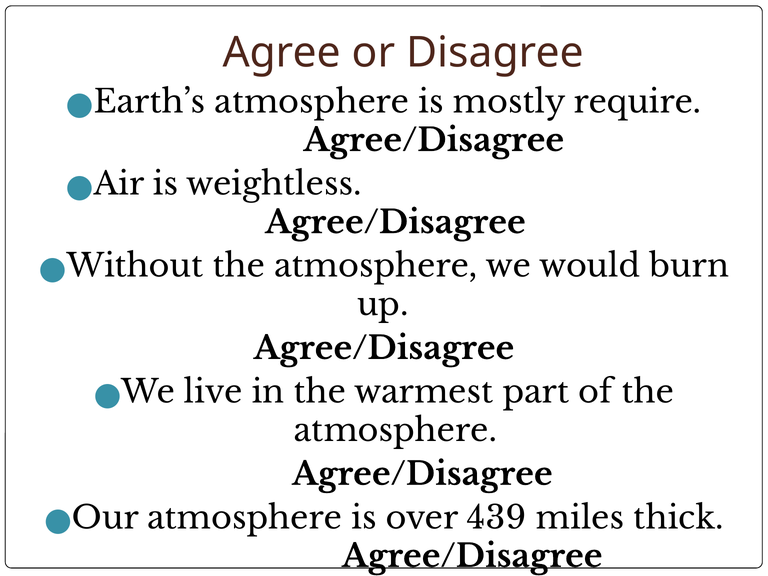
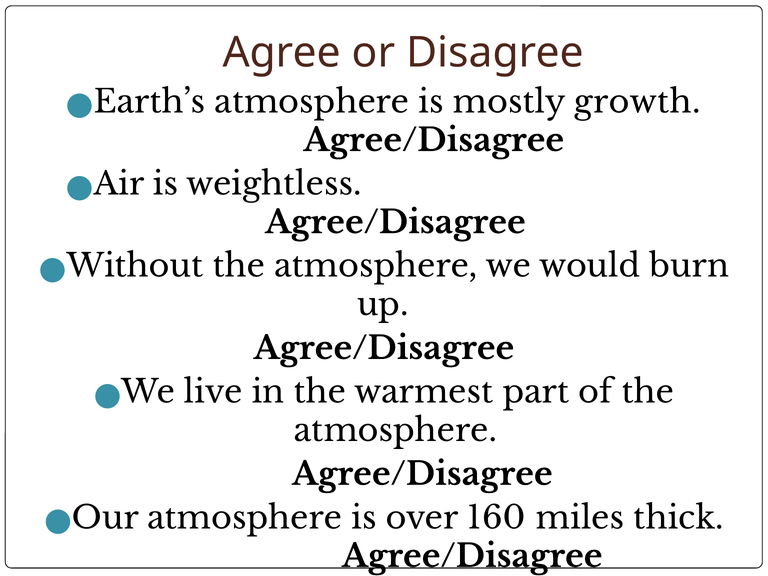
require: require -> growth (637, 102)
439: 439 -> 160 (497, 518)
